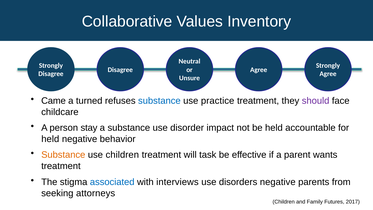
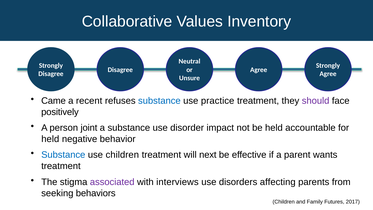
turned: turned -> recent (89, 101)
childcare: childcare -> positively (60, 112)
stay: stay -> joint (89, 128)
Substance colour: orange -> blue (63, 155)
task: task -> next (208, 155)
associated colour: blue -> purple (112, 182)
disorders negative: negative -> affecting (278, 182)
attorneys: attorneys -> behaviors (96, 193)
